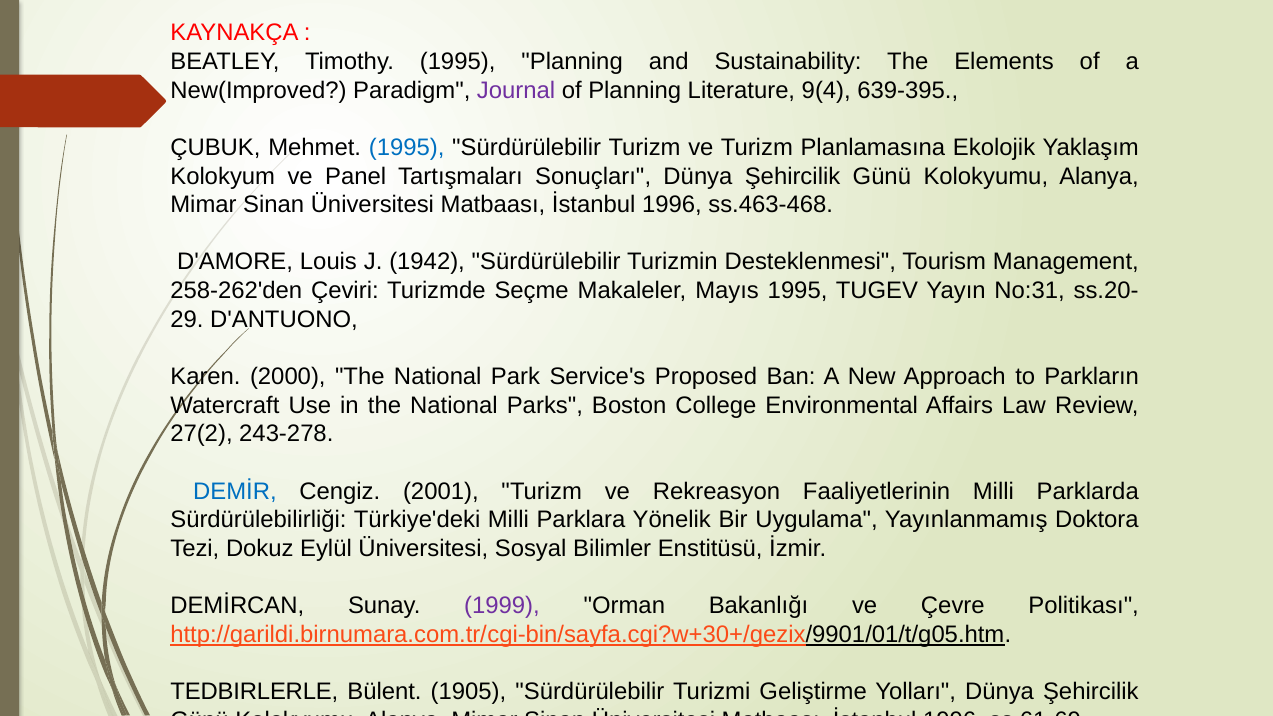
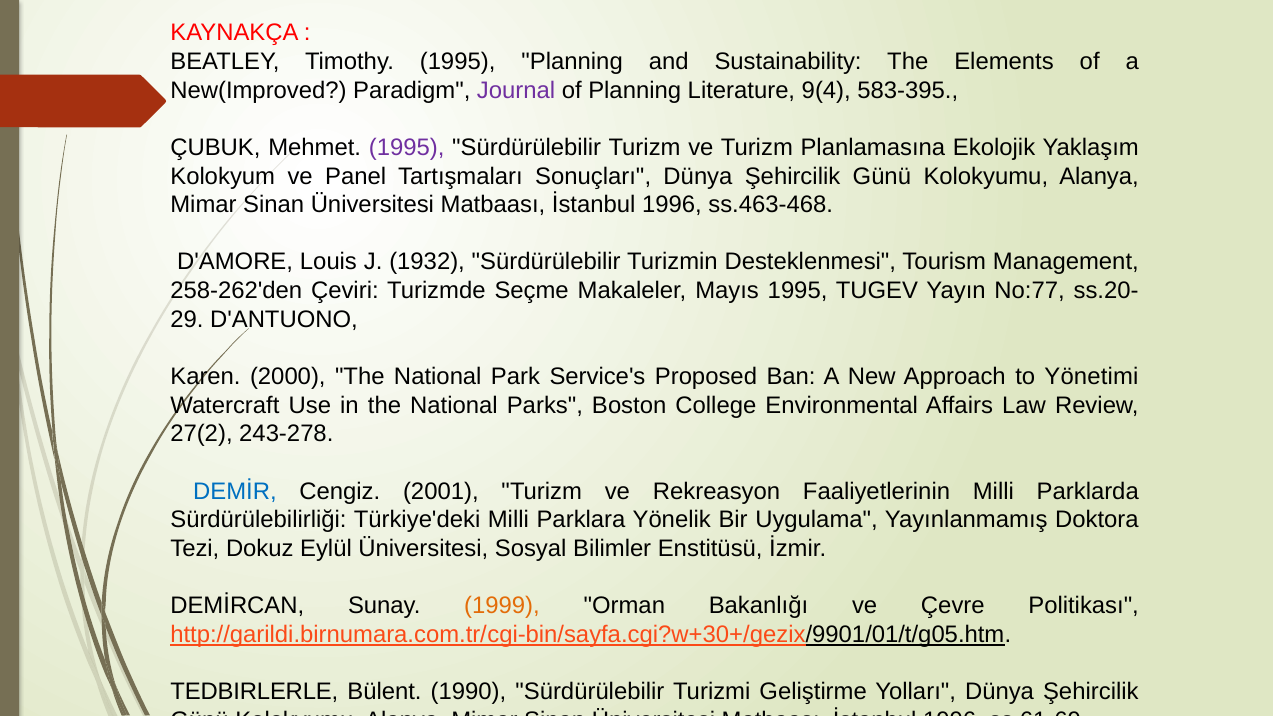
639-395: 639-395 -> 583-395 (908, 90)
1995 colour: blue -> purple (407, 148)
1942: 1942 -> 1932 (427, 262)
No:31: No:31 -> No:77 (1030, 291)
Parkların: Parkların -> Yönetimi (1091, 377)
1999 colour: purple -> orange (502, 606)
1905: 1905 -> 1990 (469, 692)
